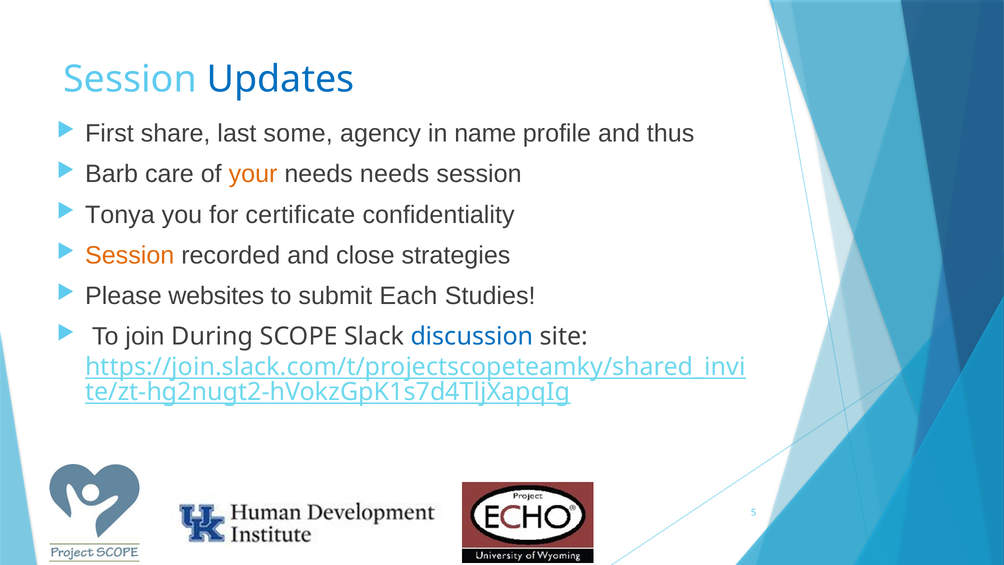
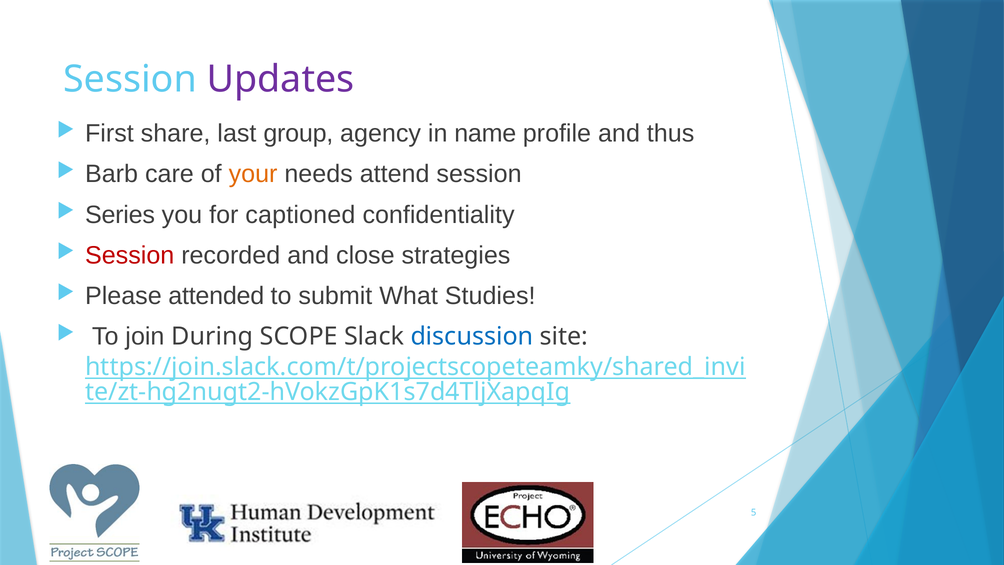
Updates colour: blue -> purple (280, 79)
some: some -> group (298, 134)
needs needs: needs -> attend (395, 174)
Tonya: Tonya -> Series (120, 215)
certificate: certificate -> captioned (300, 215)
Session colour: orange -> red (130, 255)
websites: websites -> attended (216, 296)
Each: Each -> What (409, 296)
